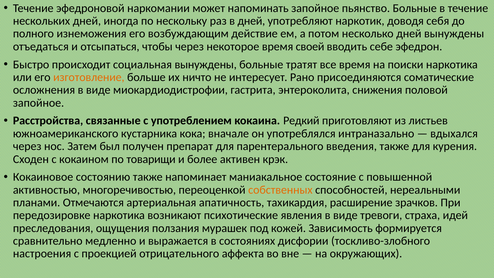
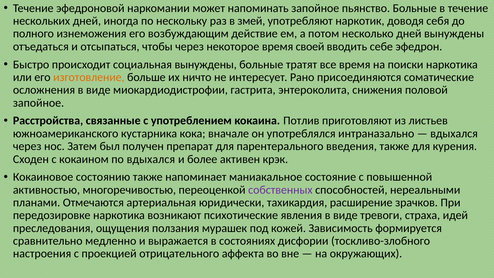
в дней: дней -> змей (251, 21)
Редкий: Редкий -> Потлив (301, 121)
по товарищи: товарищи -> вдыхался (151, 159)
собственных colour: orange -> purple (280, 190)
апатичность: апатичность -> юридически (232, 203)
